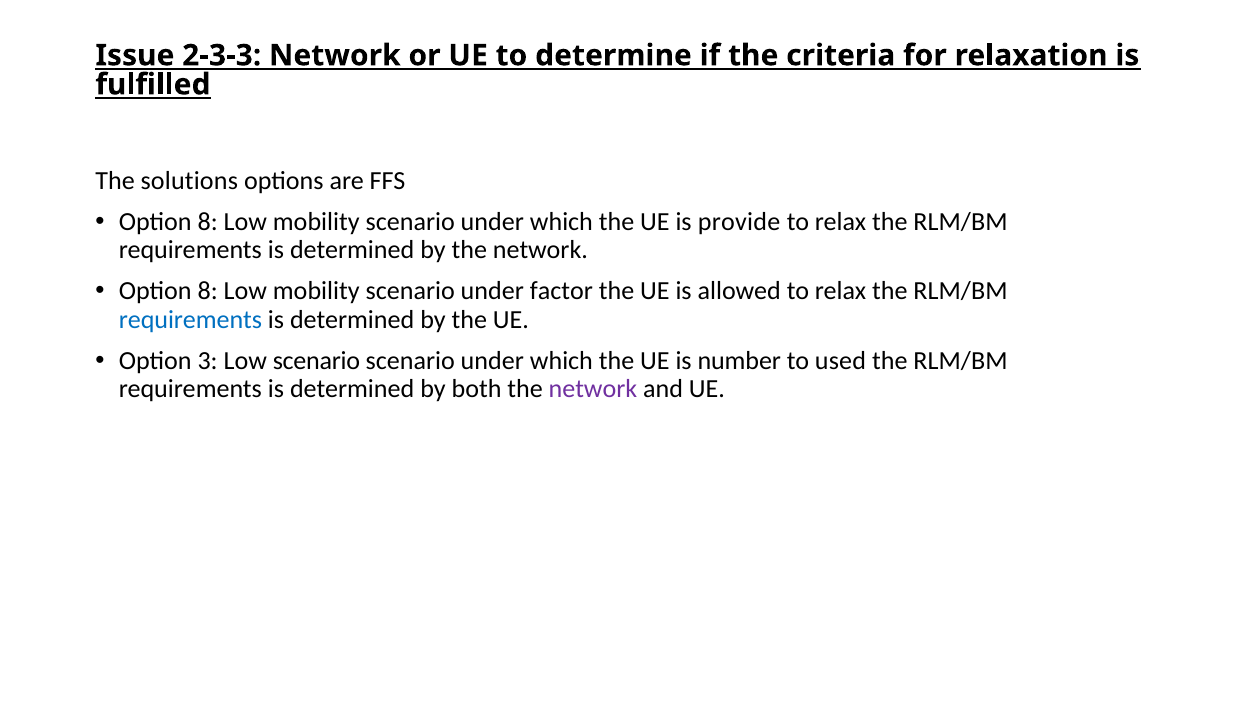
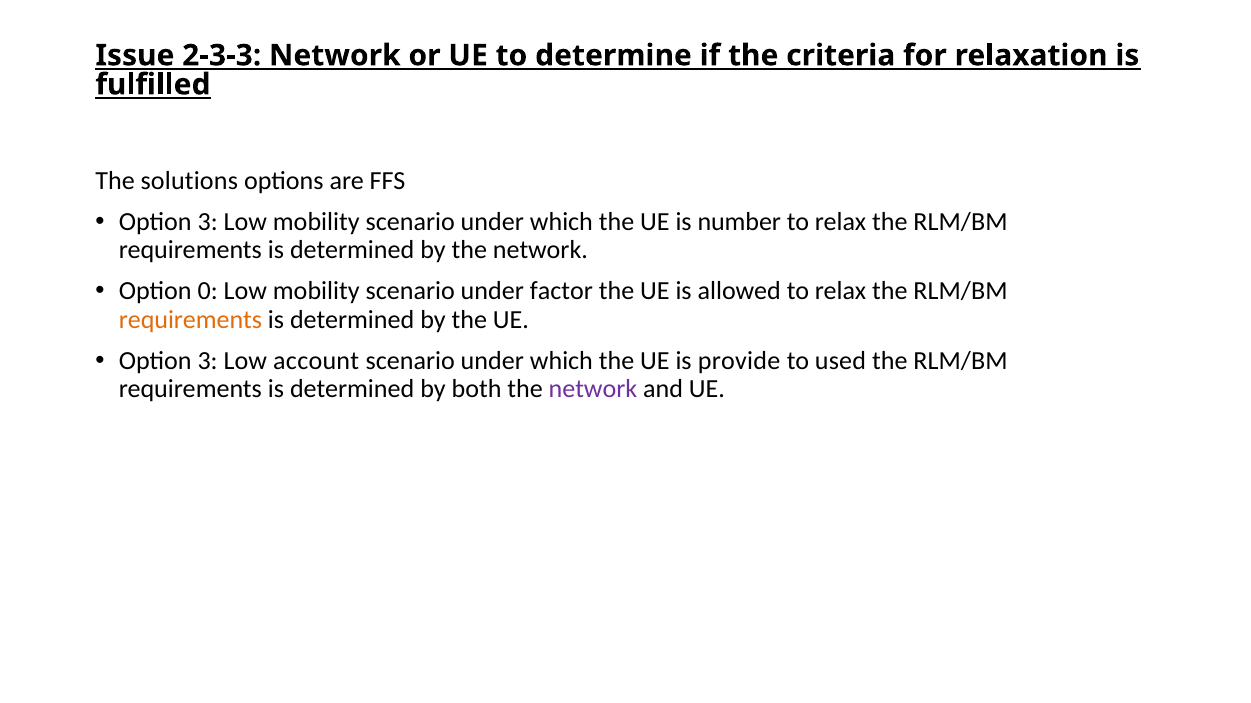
8: 8 -> 3 (208, 222)
provide: provide -> number (739, 222)
8: 8 -> 0 (208, 292)
requirements colour: blue -> orange (190, 320)
Low scenario: scenario -> account (316, 361)
number: number -> provide (739, 361)
